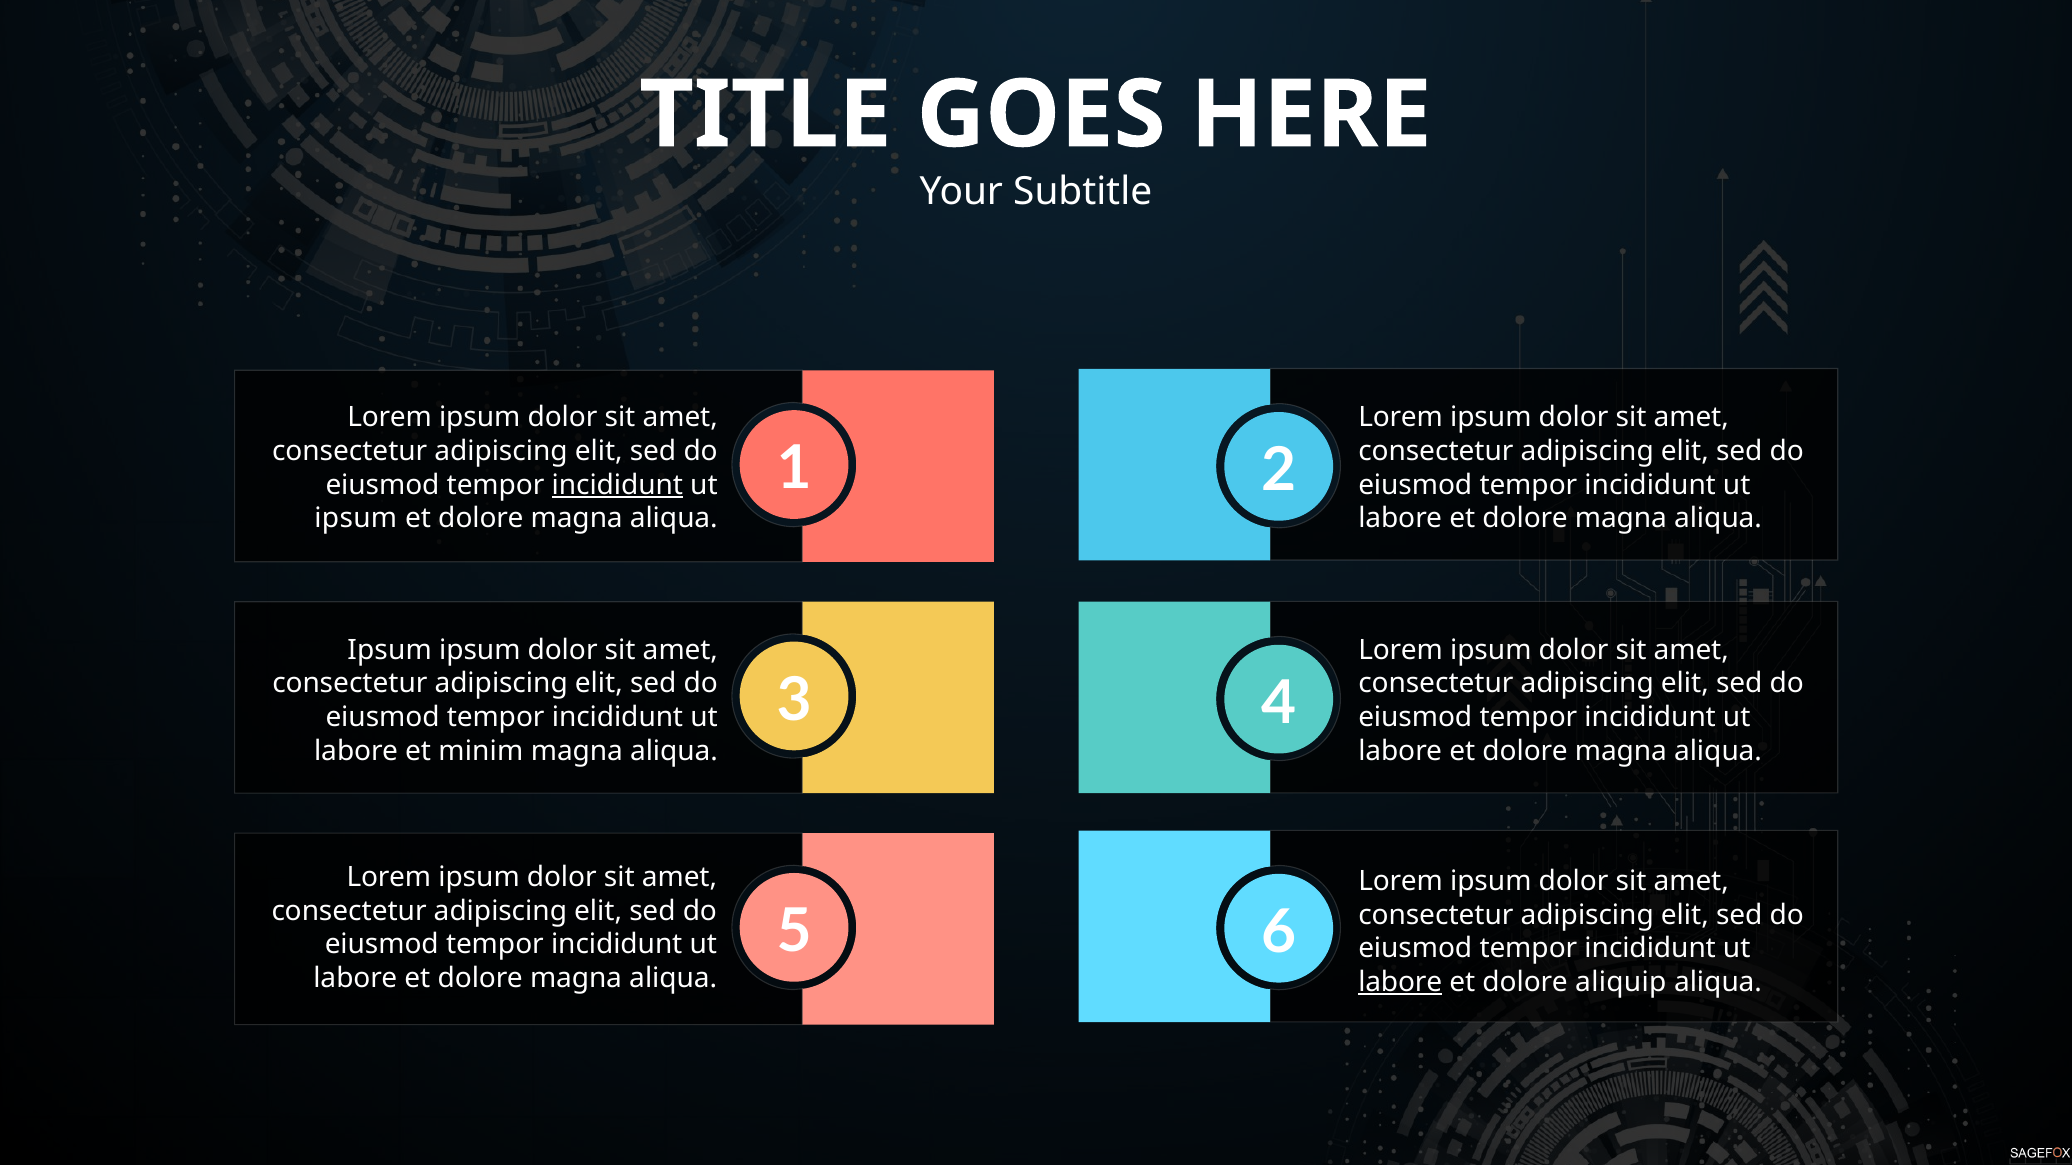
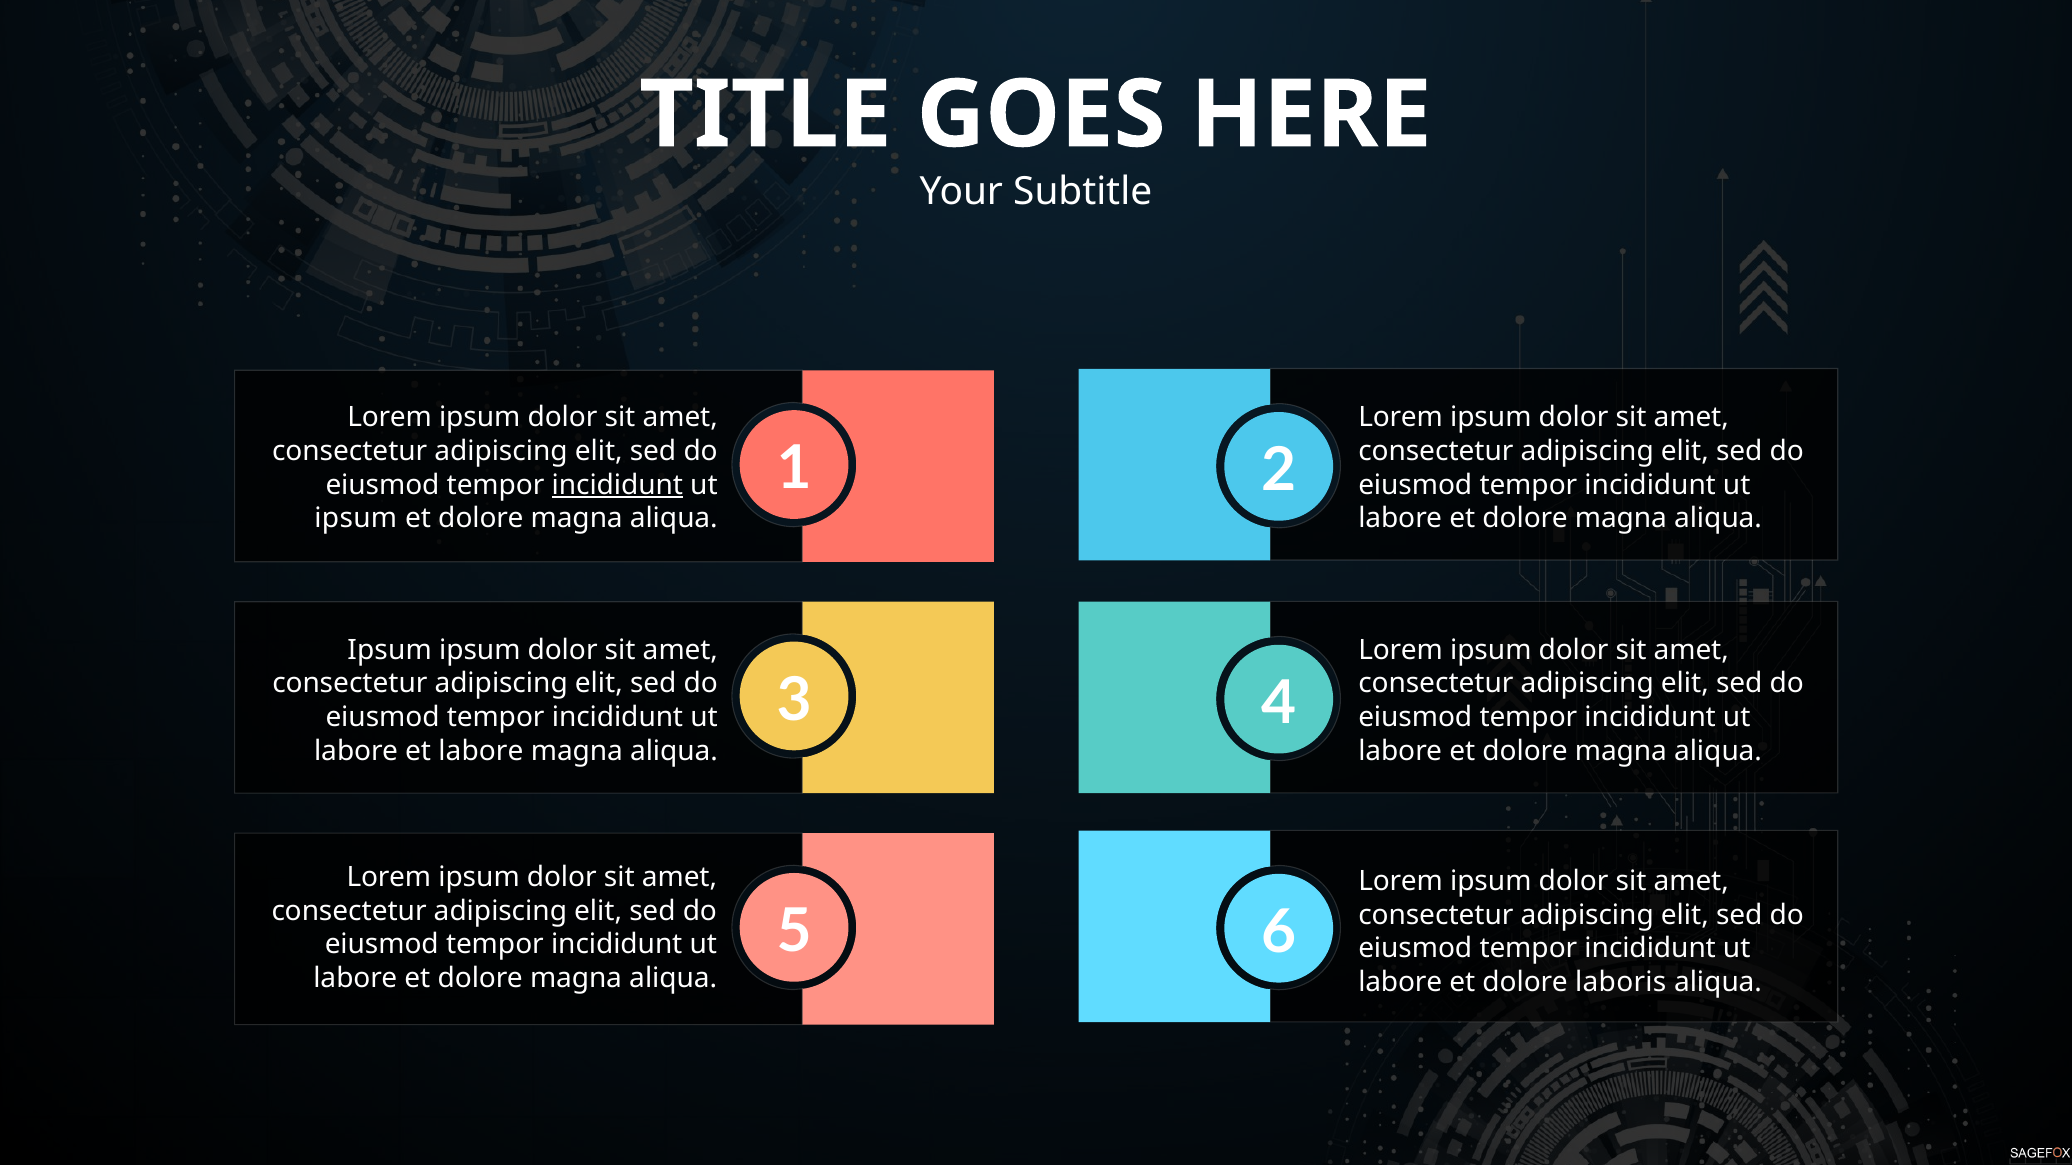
et minim: minim -> labore (481, 751)
labore underline: present -> none (1400, 983)
aliquip: aliquip -> laboris (1621, 983)
